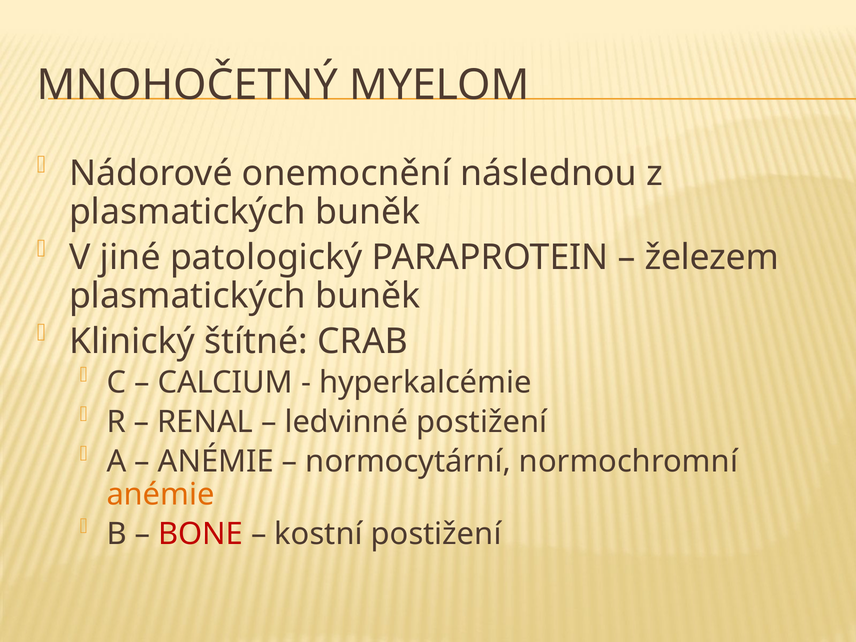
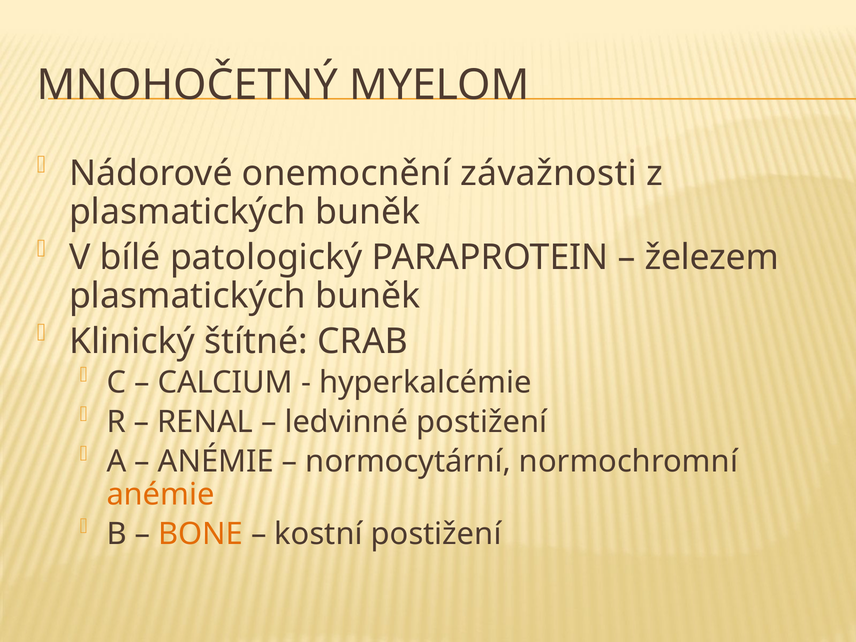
následnou: následnou -> závažnosti (549, 174)
jiné: jiné -> bílé (130, 257)
BONE colour: red -> orange (201, 534)
